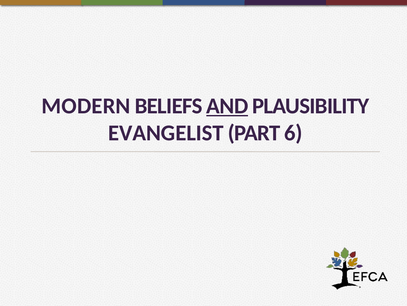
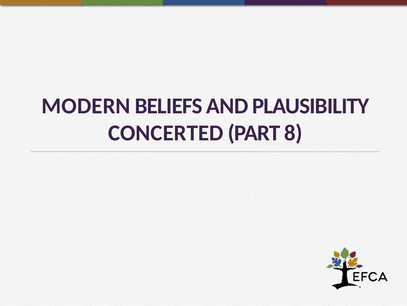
AND underline: present -> none (227, 106)
EVANGELIST: EVANGELIST -> CONCERTED (166, 133)
6: 6 -> 8 (293, 133)
